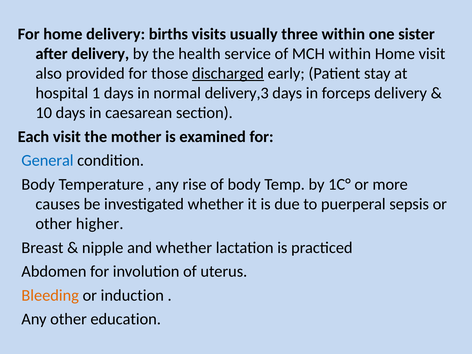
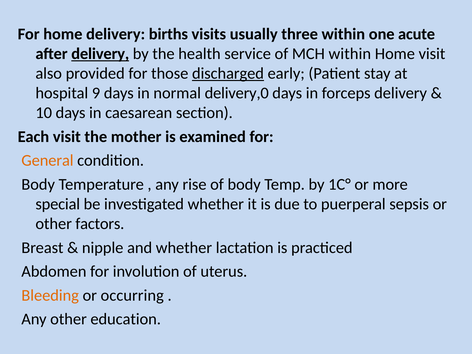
sister: sister -> acute (417, 34)
delivery underline: none -> present (100, 54)
1: 1 -> 9 (96, 93)
delivery,3: delivery,3 -> delivery,0 (237, 93)
General colour: blue -> orange (47, 161)
causes: causes -> special (58, 204)
higher: higher -> factors (100, 224)
induction: induction -> occurring (132, 295)
